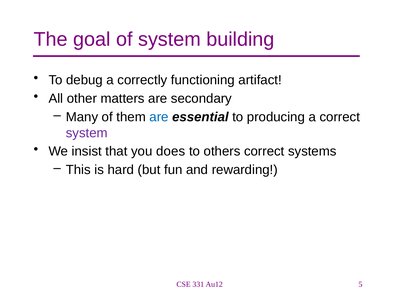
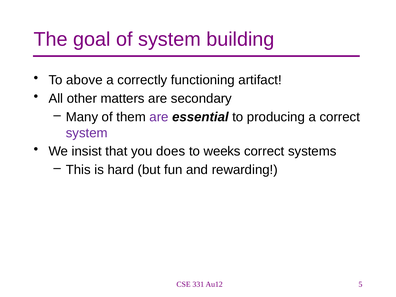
debug: debug -> above (84, 80)
are colour: blue -> purple (159, 117)
others: others -> weeks (222, 151)
